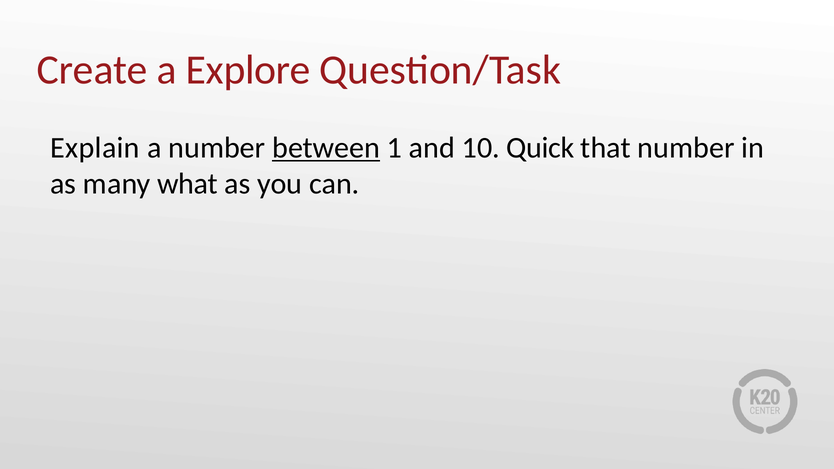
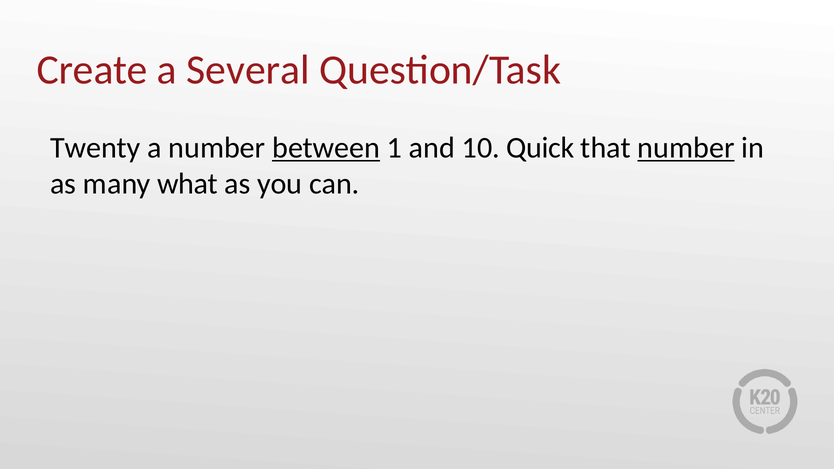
Explore: Explore -> Several (248, 70)
Explain: Explain -> Twenty (95, 148)
number underline: none -> present (686, 148)
